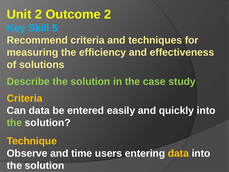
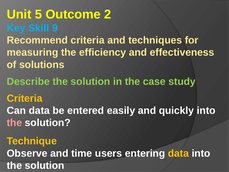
Unit 2: 2 -> 5 (38, 14)
5: 5 -> 9 (55, 28)
the colour: light green -> pink (14, 123)
